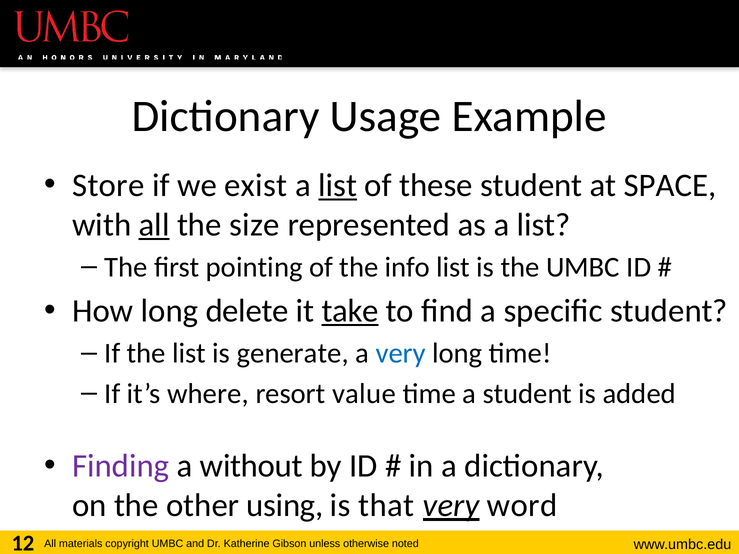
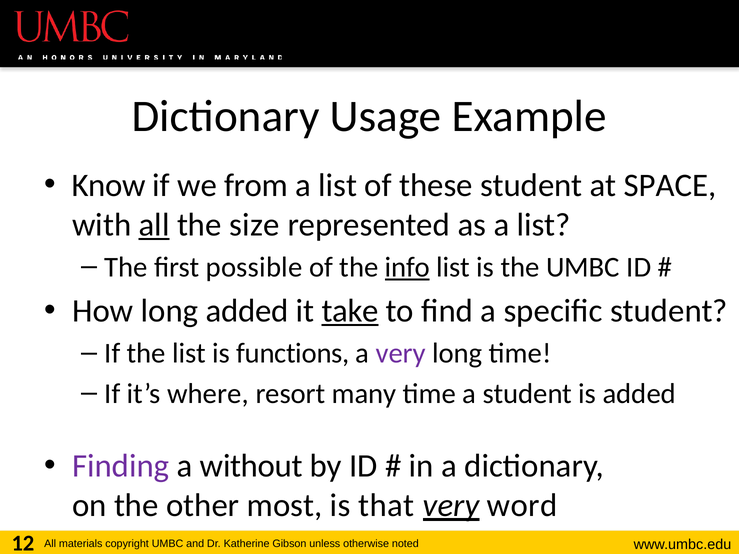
Store: Store -> Know (109, 185)
exist: exist -> from (256, 185)
list underline: present -> none (338, 185)
pointing: pointing -> possible (254, 267)
info underline: none -> present (407, 267)
long delete: delete -> added (247, 311)
generate: generate -> functions (293, 353)
very colour: blue -> purple (401, 353)
value: value -> many (364, 394)
using: using -> most (285, 506)
